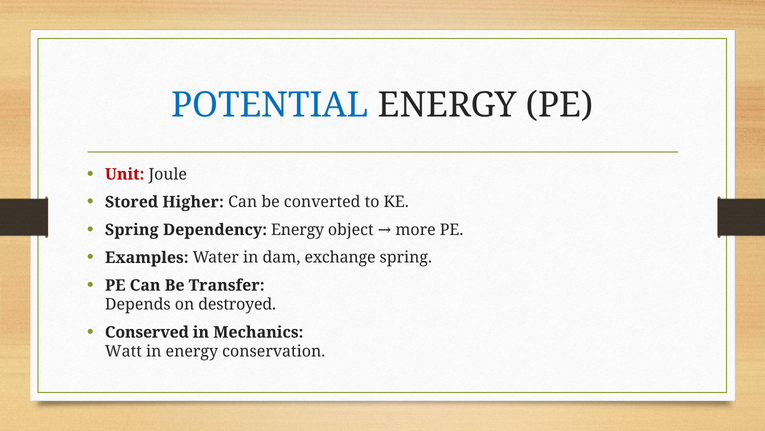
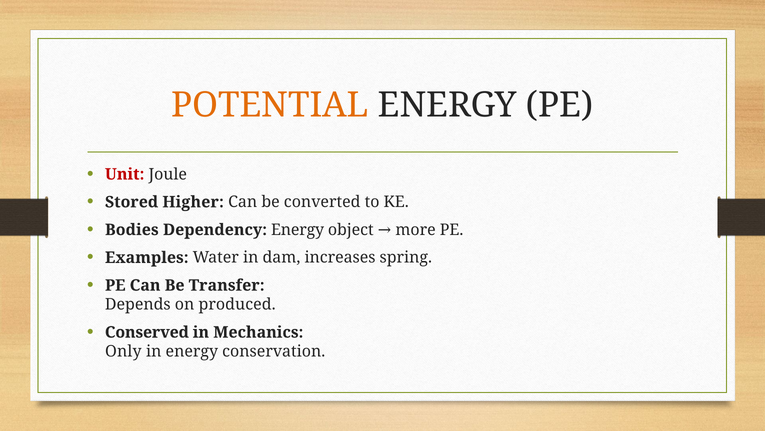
POTENTIAL colour: blue -> orange (270, 105)
Spring: Spring -> Bodies (132, 229)
exchange: exchange -> increases (340, 257)
destroyed: destroyed -> produced (237, 304)
Watt: Watt -> Only (123, 351)
